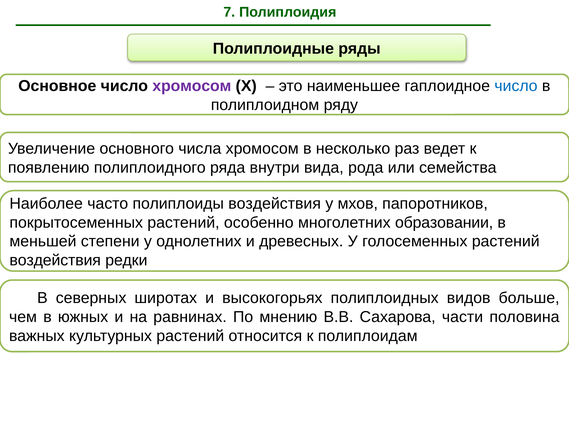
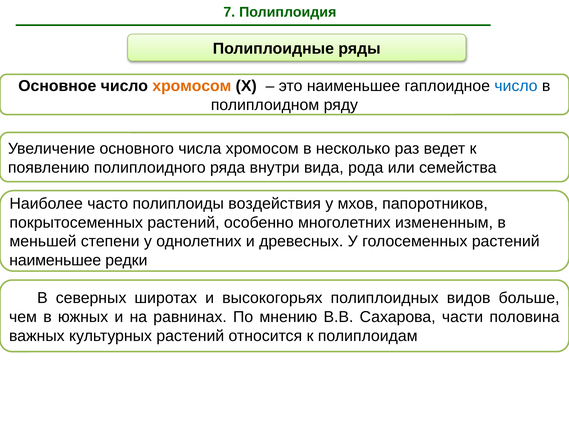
хромосом colour: purple -> orange (192, 86)
образовании: образовании -> измененным (444, 223)
воздействия: воздействия -> наименьшее (55, 261)
